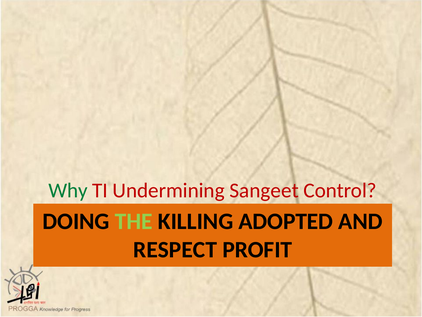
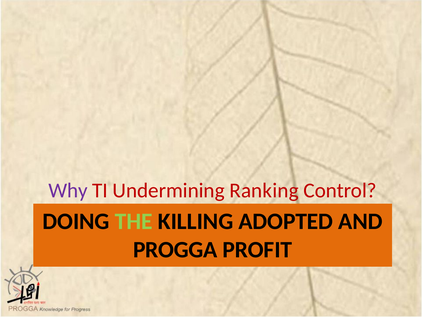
Why colour: green -> purple (68, 190)
Sangeet: Sangeet -> Ranking (264, 190)
RESPECT: RESPECT -> PROGGA (175, 249)
